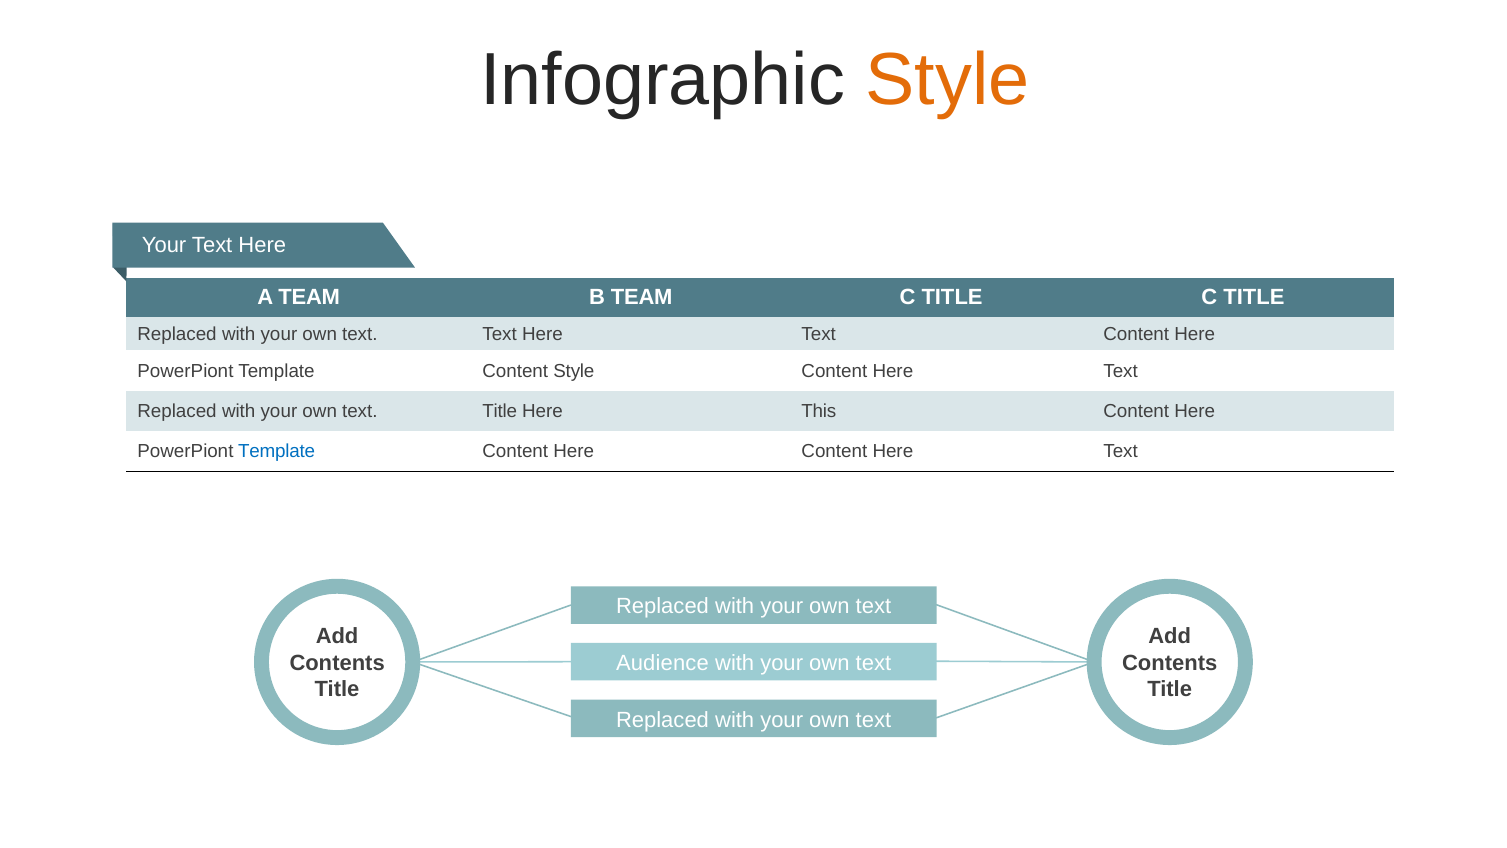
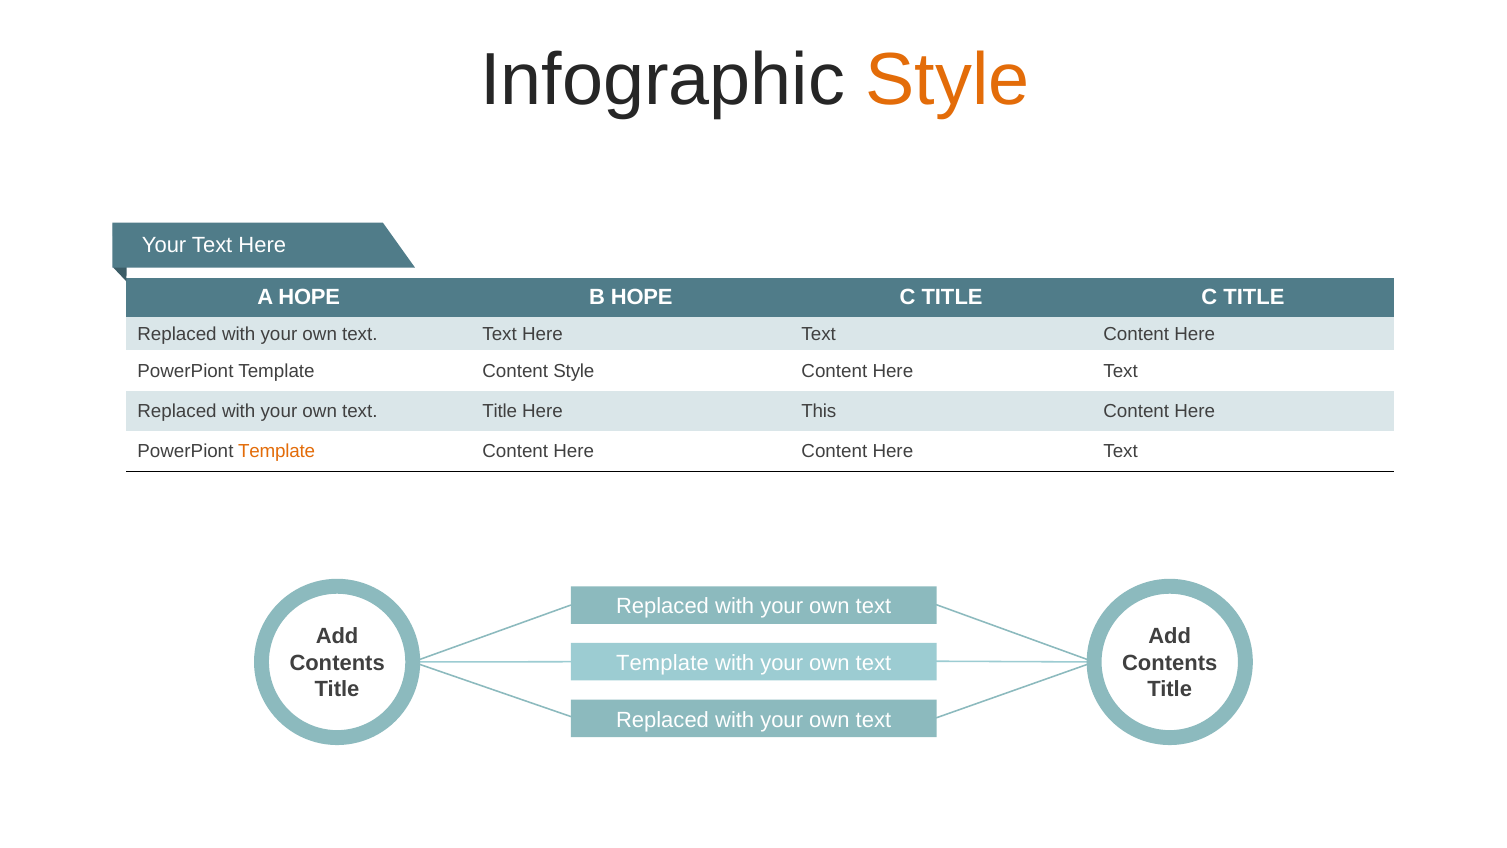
A TEAM: TEAM -> HOPE (309, 298)
B TEAM: TEAM -> HOPE (642, 298)
Template colour: blue -> orange (277, 452)
Audience: Audience -> Template (662, 663)
